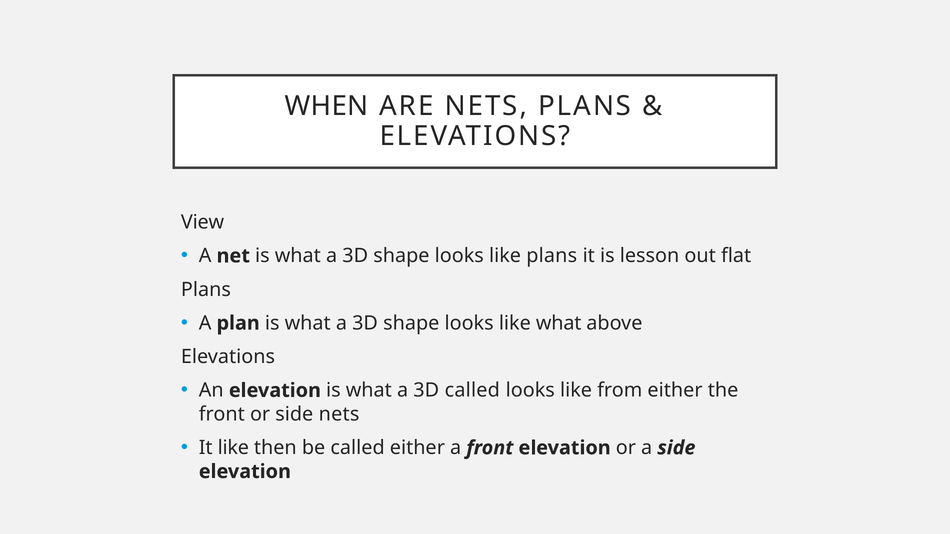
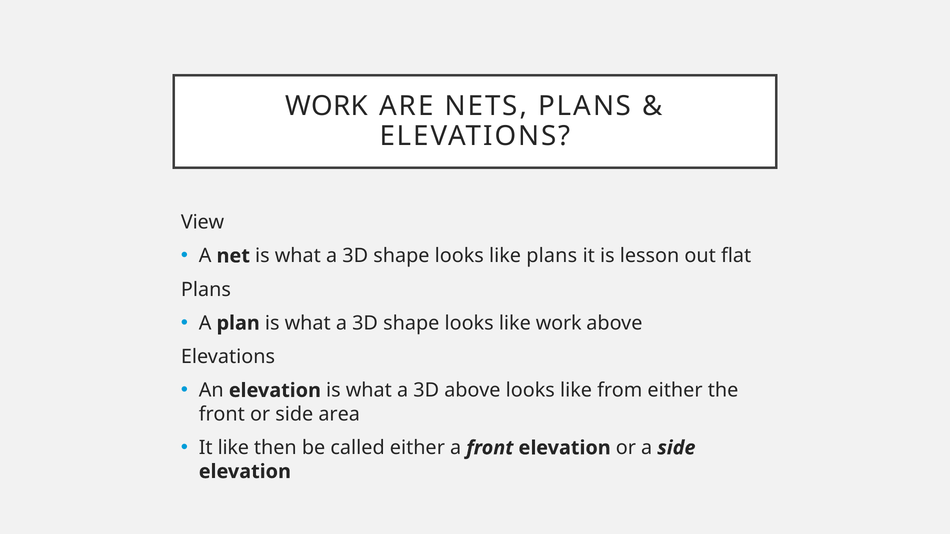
WHEN: WHEN -> WORK (326, 106)
like what: what -> work (559, 323)
3D called: called -> above (472, 391)
side nets: nets -> area (339, 414)
